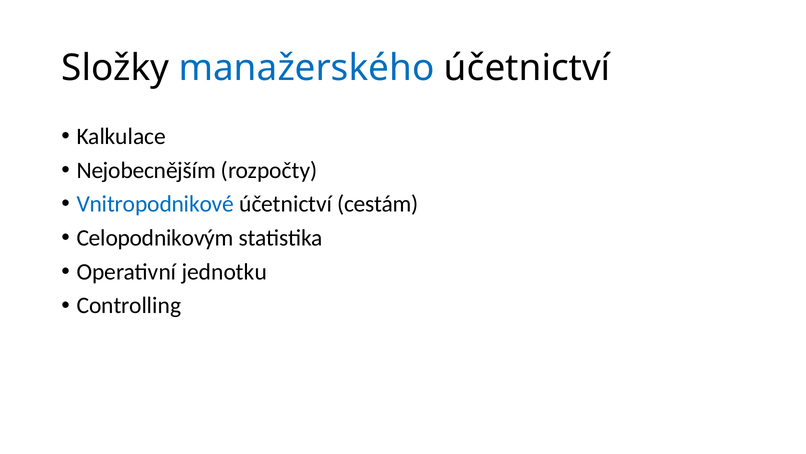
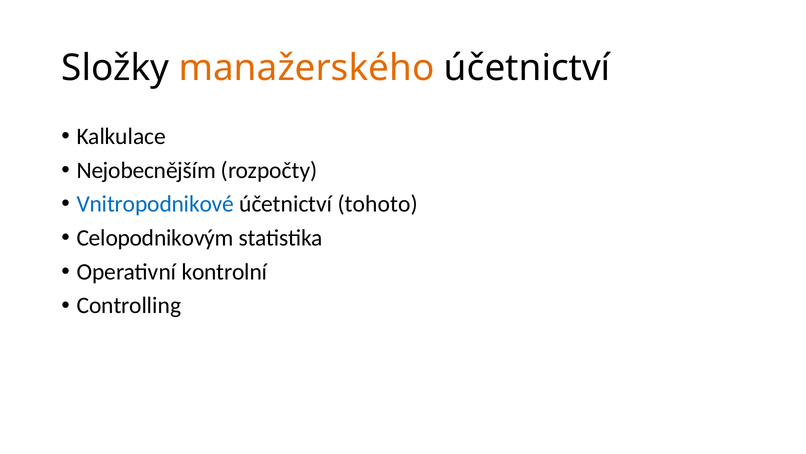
manažerského colour: blue -> orange (307, 68)
cestám: cestám -> tohoto (378, 204)
jednotku: jednotku -> kontrolní (224, 271)
